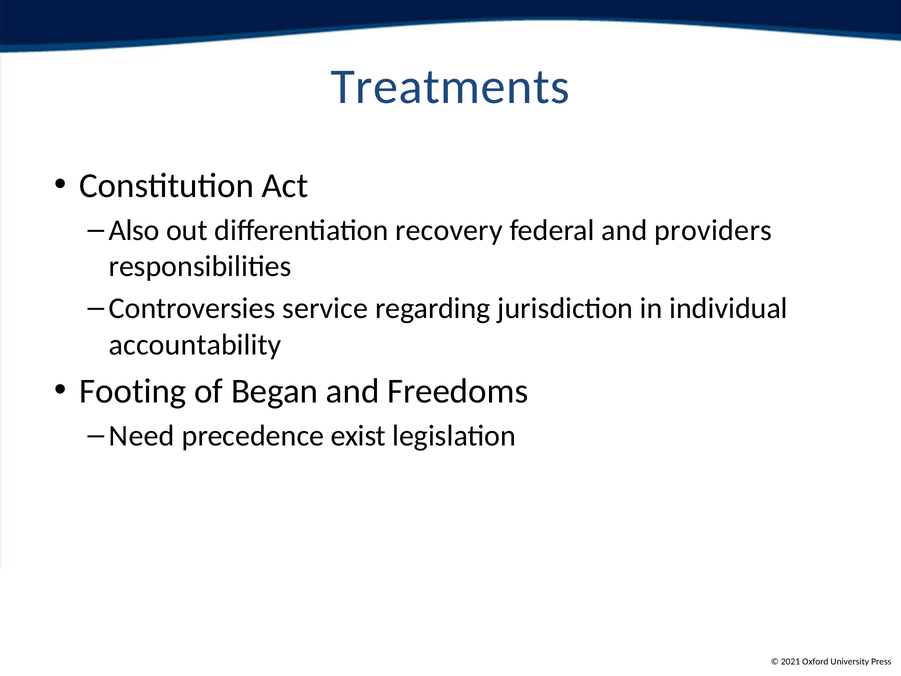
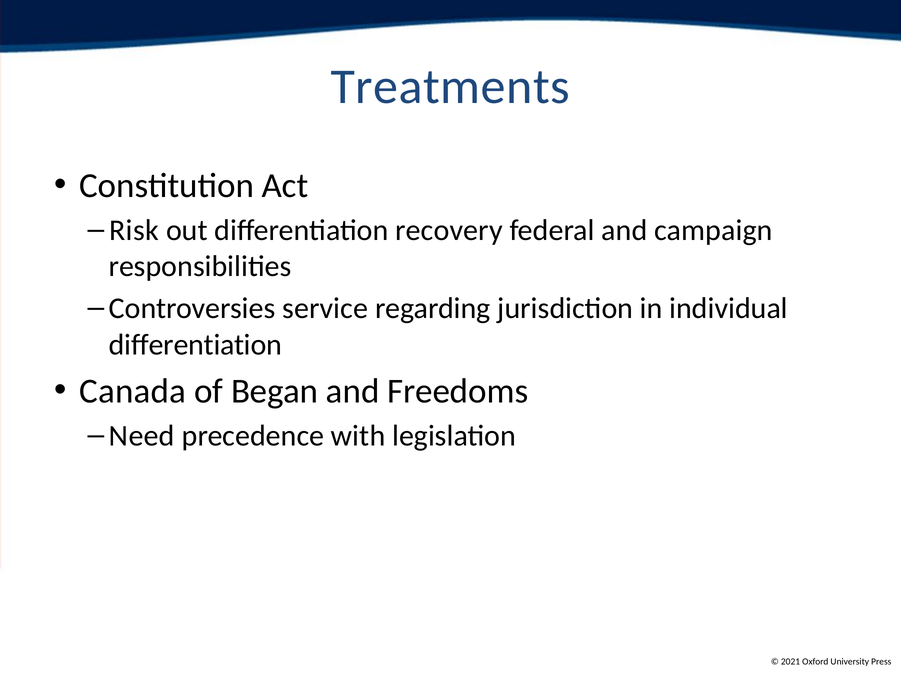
Also: Also -> Risk (134, 230)
providers: providers -> campaign (713, 230)
accountability: accountability -> differentiation (195, 344)
Footing: Footing -> Canada (133, 391)
exist: exist -> with (358, 436)
